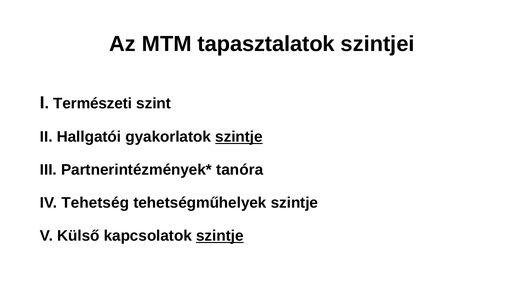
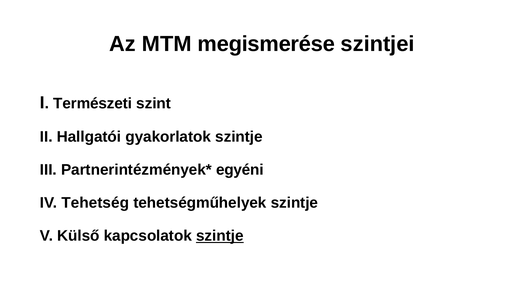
tapasztalatok: tapasztalatok -> megismerése (266, 44)
szintje underline: present -> none (239, 137)
tanóra: tanóra -> egyéni (240, 170)
